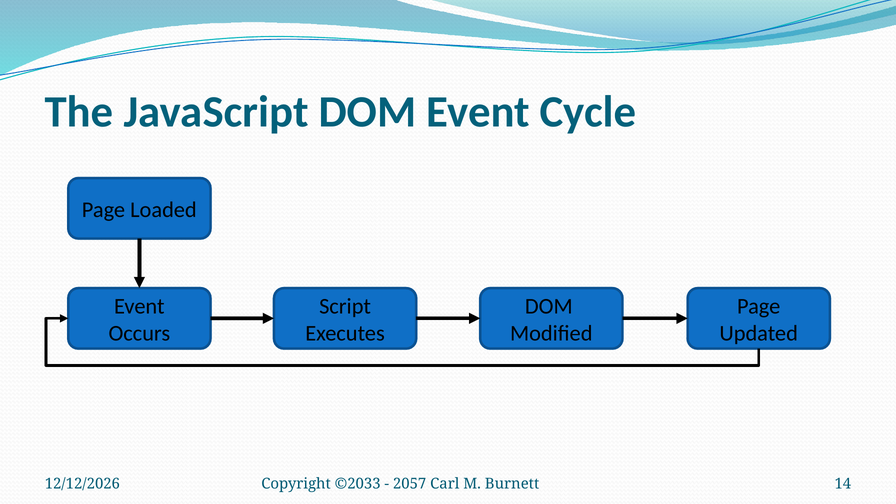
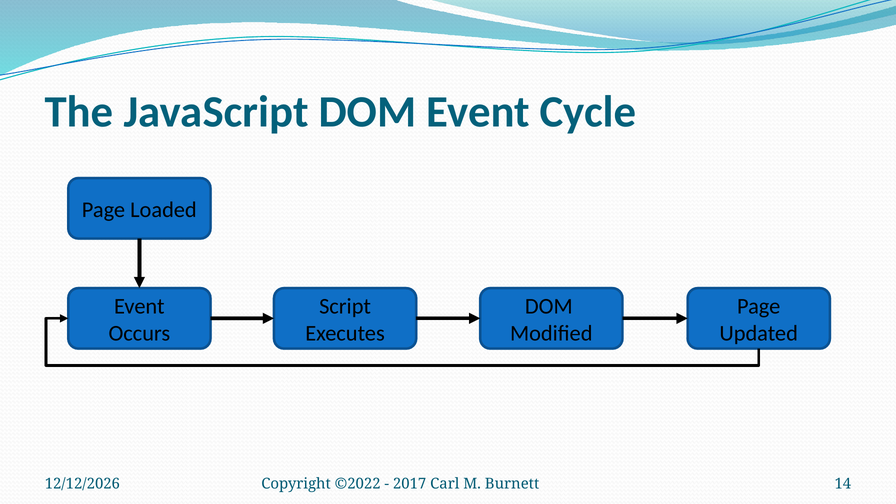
©2033: ©2033 -> ©2022 (358, 484)
2057: 2057 -> 2017 (410, 484)
